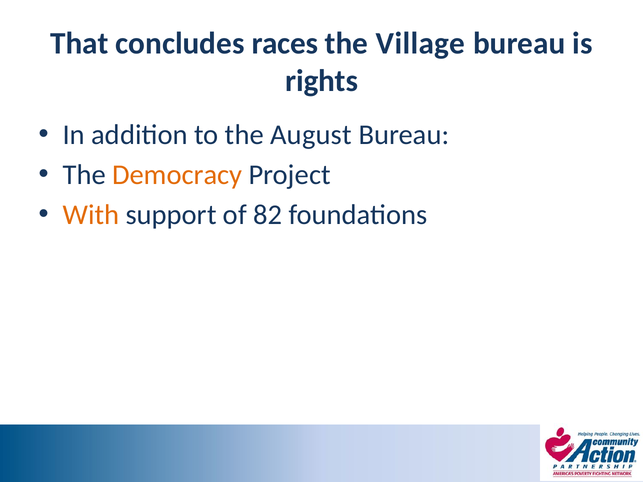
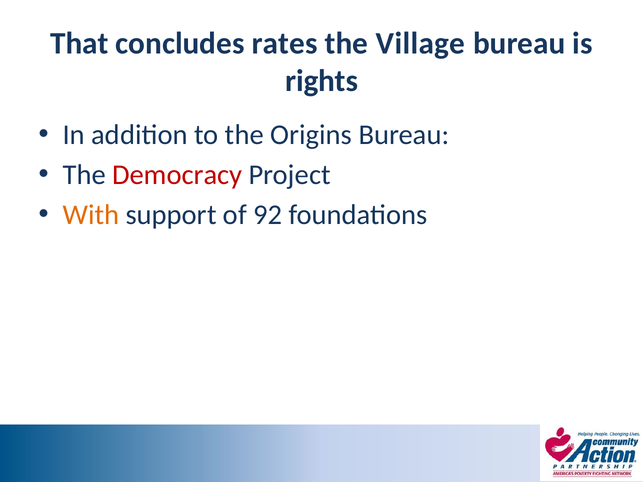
races: races -> rates (285, 43)
August: August -> Origins (311, 135)
Democracy colour: orange -> red (177, 175)
82: 82 -> 92 (268, 215)
